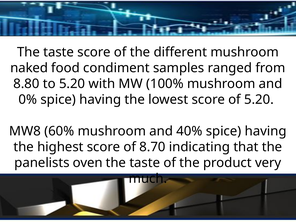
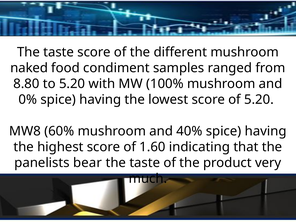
8.70: 8.70 -> 1.60 (152, 147)
oven: oven -> bear (88, 163)
